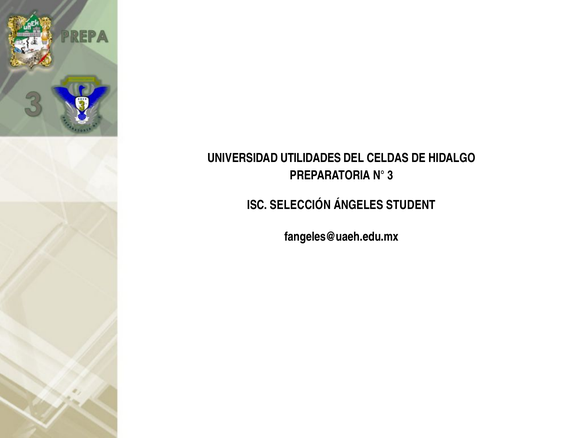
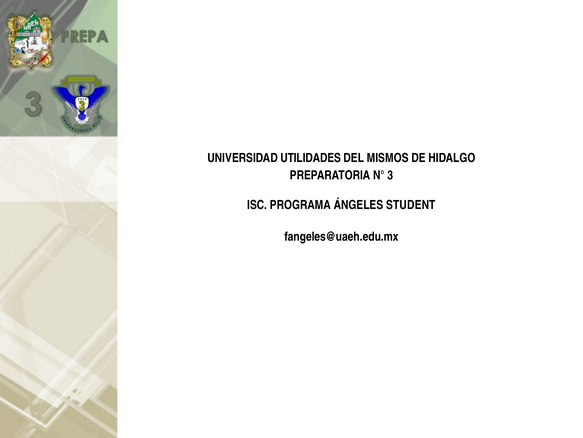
CELDAS: CELDAS -> MISMOS (388, 158)
SELECCIÓN: SELECCIÓN -> PROGRAMA (300, 205)
